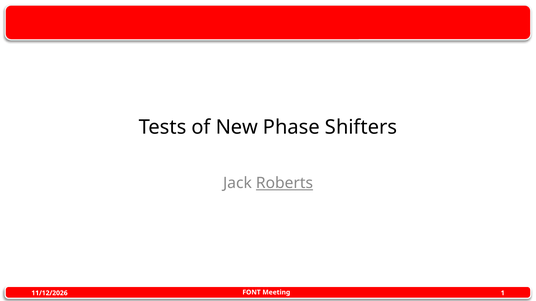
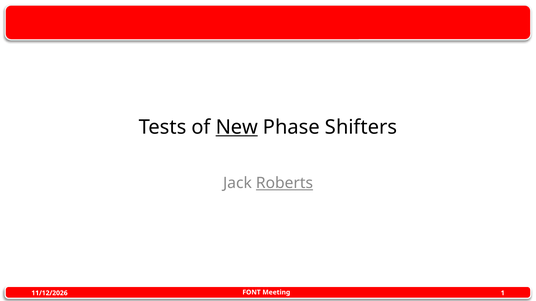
New underline: none -> present (237, 127)
